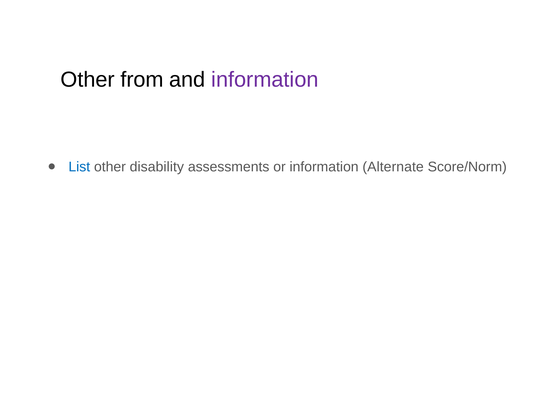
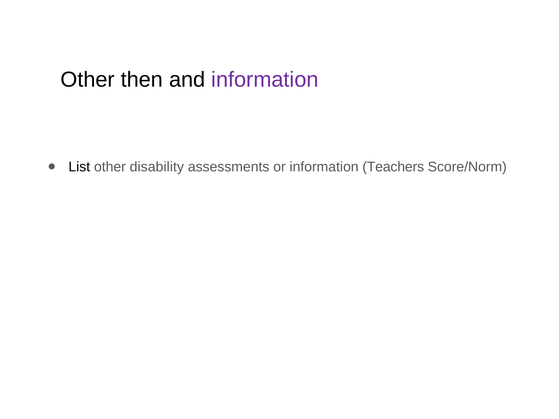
from: from -> then (142, 80)
List colour: blue -> black (79, 167)
Alternate: Alternate -> Teachers (393, 167)
